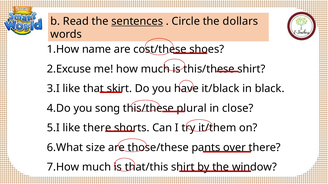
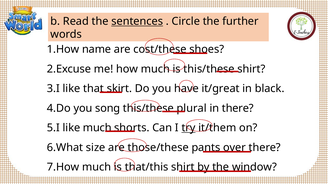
dollars: dollars -> further (241, 21)
it/black: it/black -> it/great (221, 89)
in close: close -> there (238, 109)
like there: there -> much (97, 128)
try underline: none -> present (189, 128)
